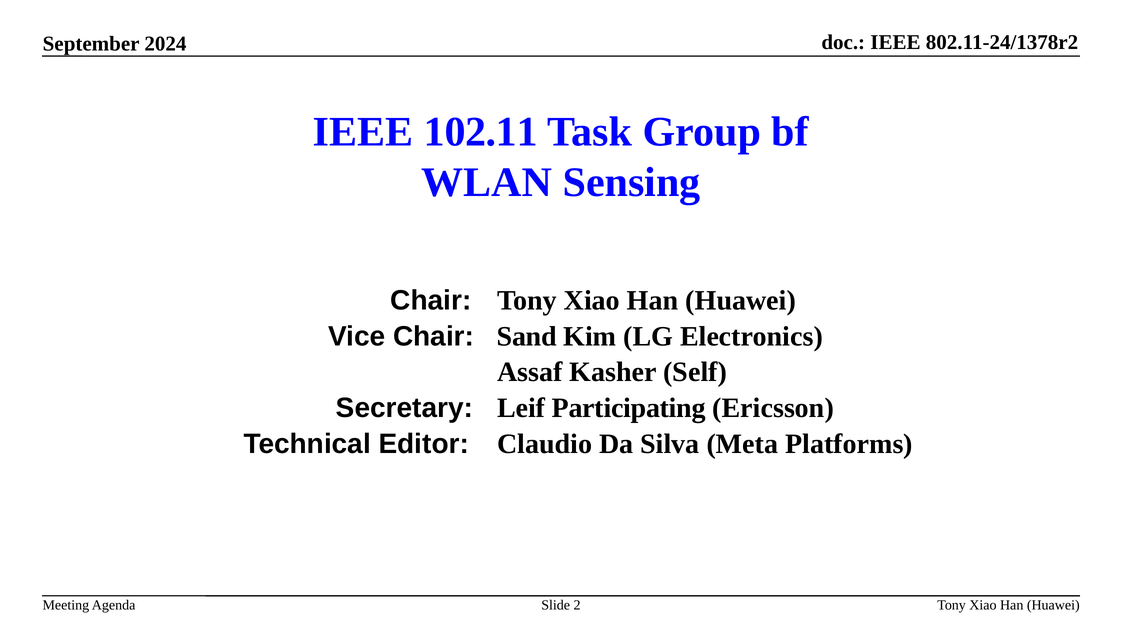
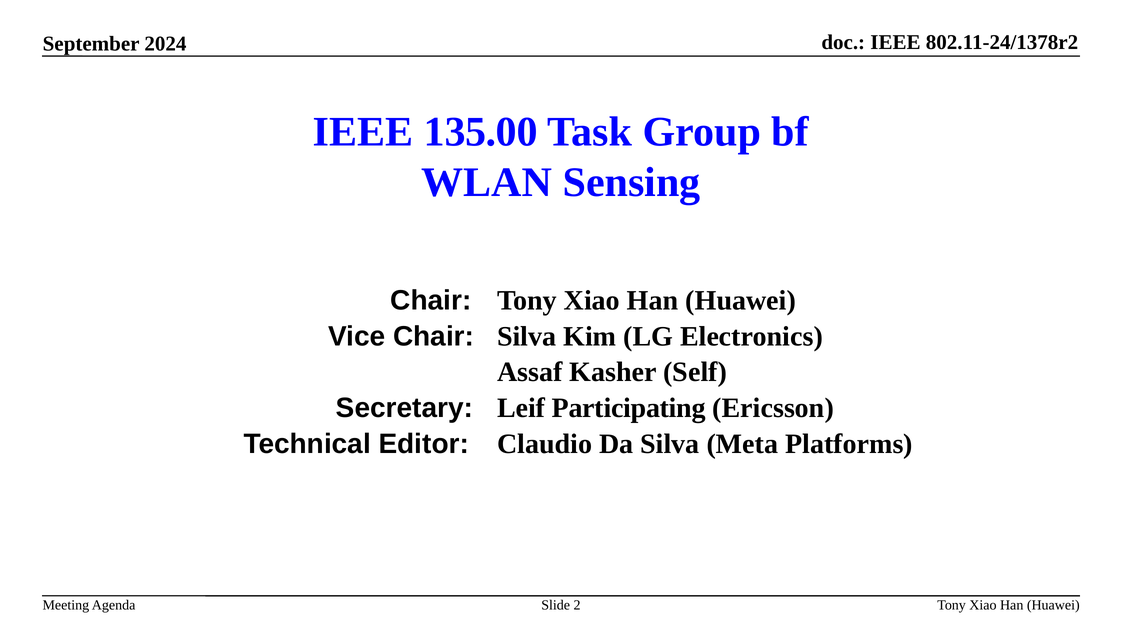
102.11: 102.11 -> 135.00 (481, 132)
Chair Sand: Sand -> Silva (527, 336)
